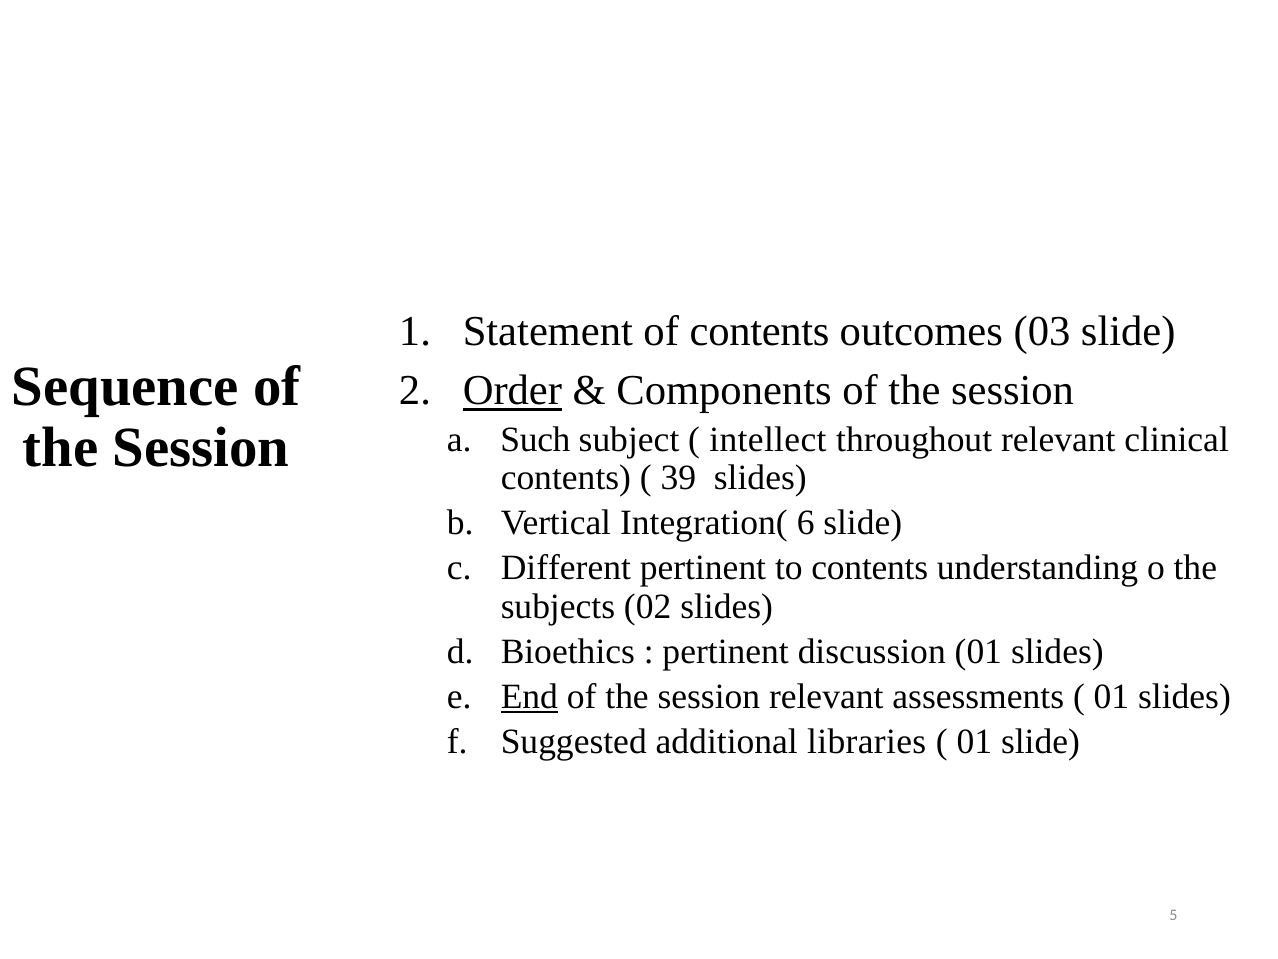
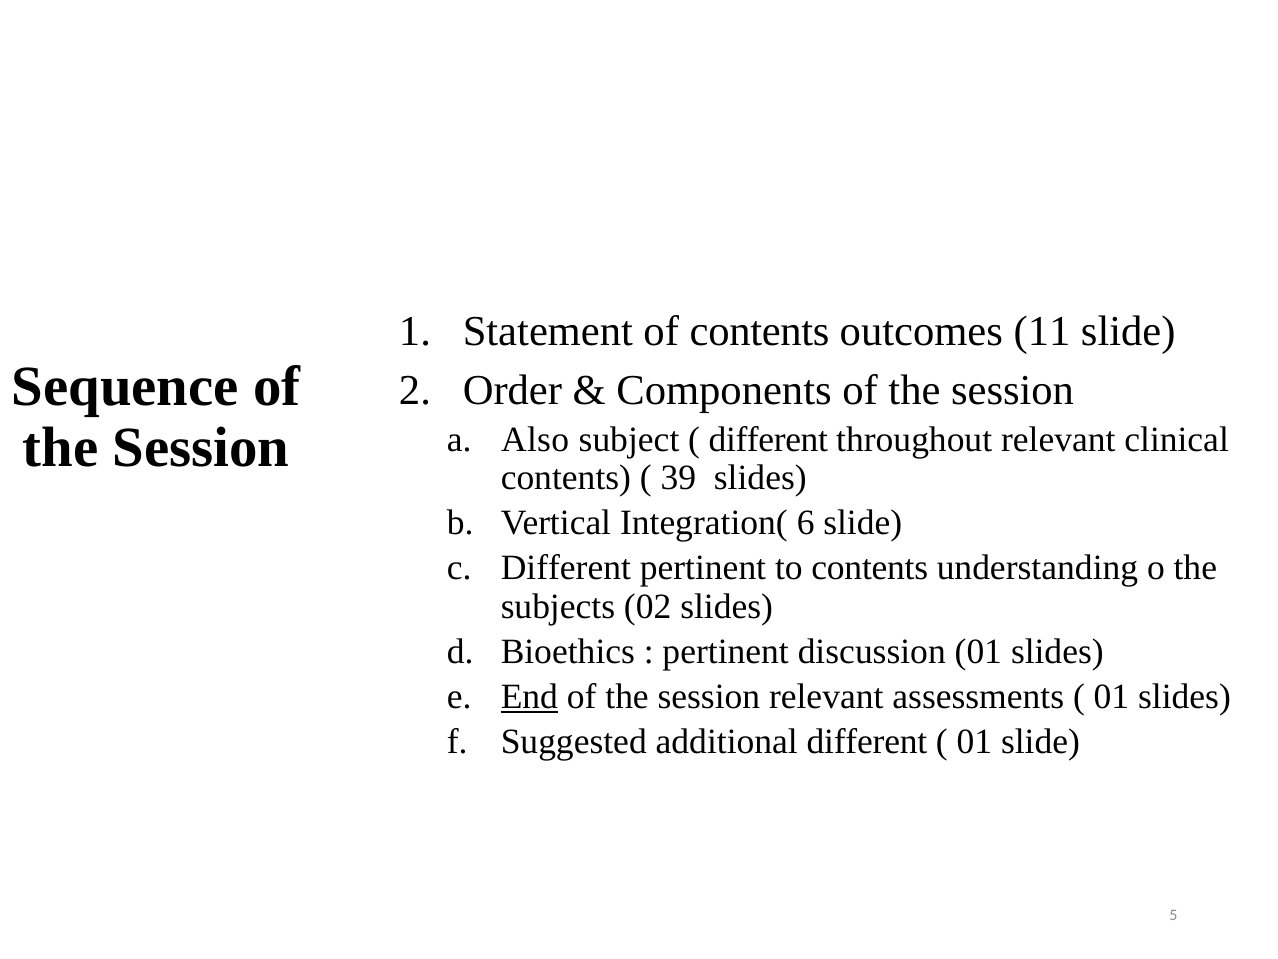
03: 03 -> 11 (1042, 331)
Order underline: present -> none (512, 391)
Such: Such -> Also (535, 440)
intellect: intellect -> different (768, 440)
additional libraries: libraries -> different (867, 741)
